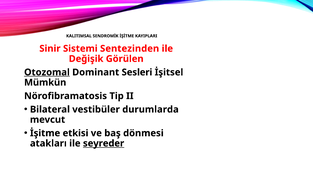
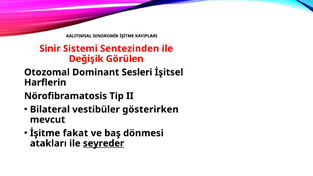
Otozomal underline: present -> none (47, 72)
Mümkün: Mümkün -> Harflerin (45, 83)
durumlarda: durumlarda -> gösterirken (150, 109)
etkisi: etkisi -> fakat (75, 133)
